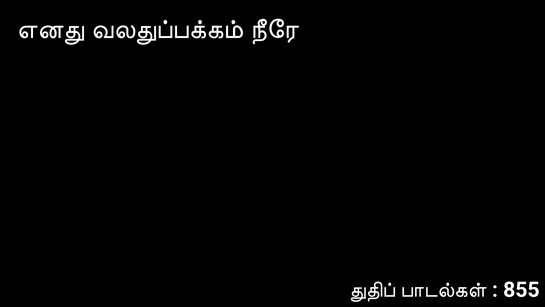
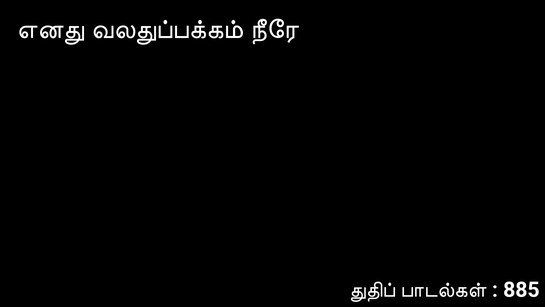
855: 855 -> 885 (521, 289)
